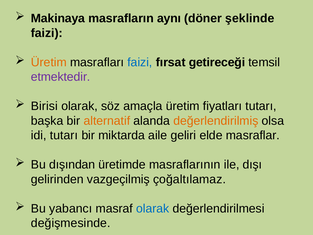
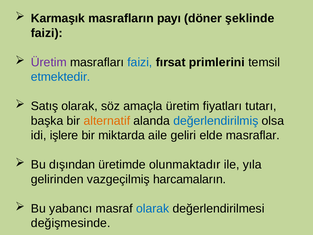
Makinaya: Makinaya -> Karmaşık (58, 18)
aynı: aynı -> payı (169, 18)
Üretim colour: orange -> purple (49, 62)
getireceği: getireceği -> primlerini (217, 62)
etmektedir colour: purple -> blue (61, 77)
Birisi: Birisi -> Satış (44, 106)
değerlendirilmiş colour: orange -> blue (216, 121)
idi tutarı: tutarı -> işlere (64, 135)
masraflarının: masraflarının -> olunmaktadır (185, 165)
dışı: dışı -> yıla (252, 165)
çoğaltılamaz: çoğaltılamaz -> harcamaların (190, 179)
